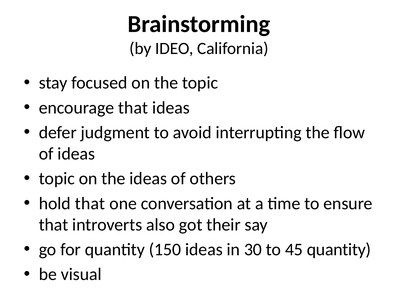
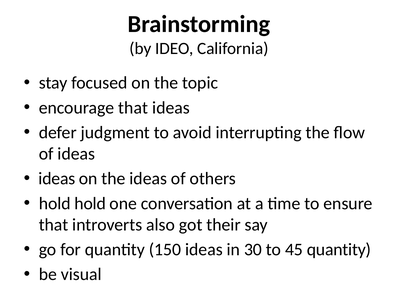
topic: topic -> ideas (57, 178)
hold that: that -> hold (90, 203)
